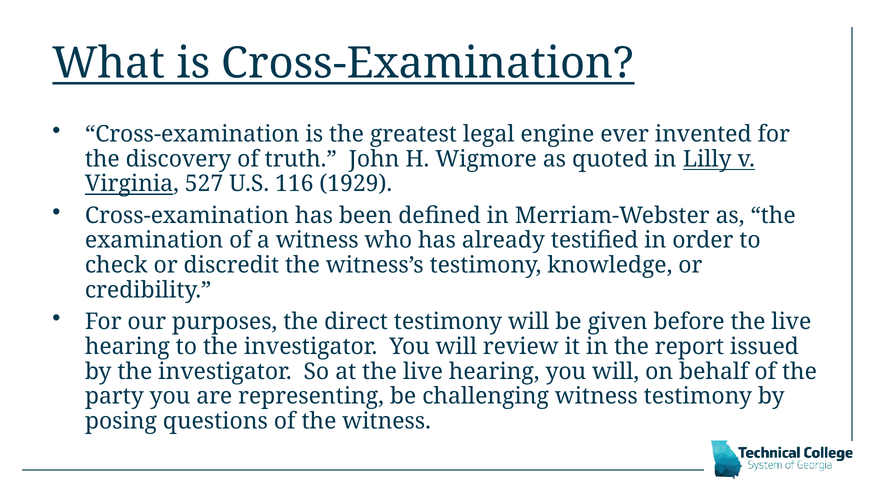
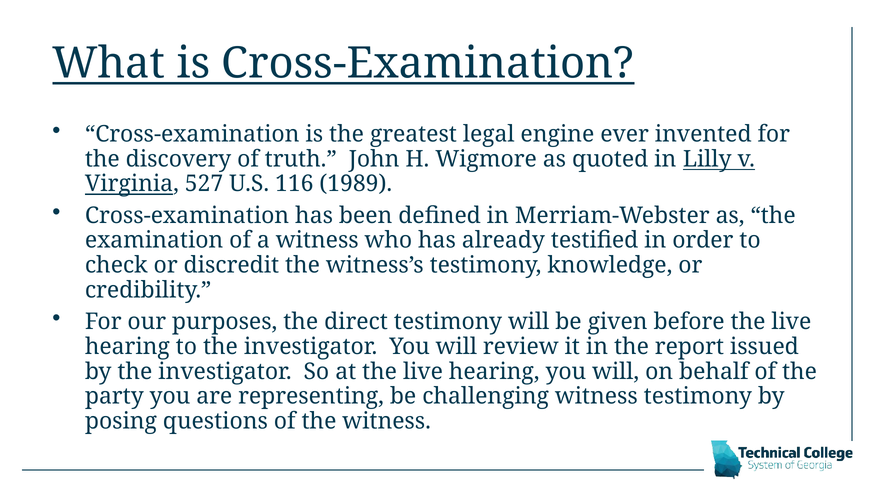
1929: 1929 -> 1989 (356, 184)
